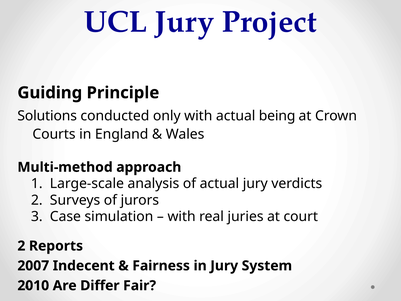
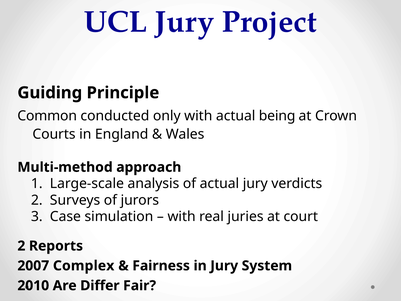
Solutions: Solutions -> Common (47, 116)
Indecent: Indecent -> Complex (84, 266)
